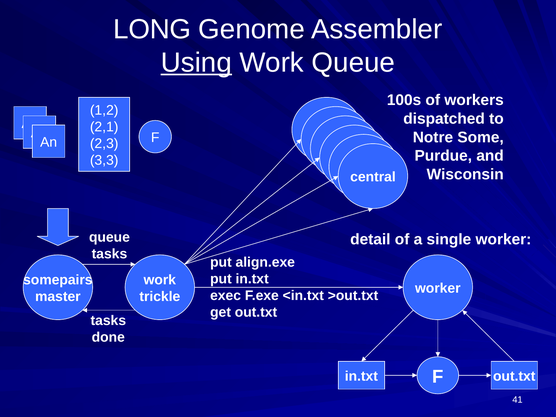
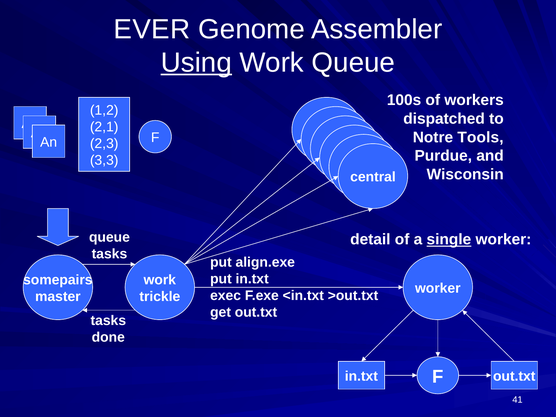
LONG: LONG -> EVER (152, 29)
Some: Some -> Tools (481, 137)
single underline: none -> present (449, 239)
